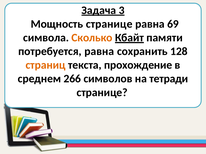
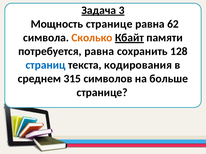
69: 69 -> 62 (173, 24)
страниц colour: orange -> blue (46, 65)
прохождение: прохождение -> кодирования (138, 65)
266: 266 -> 315 (72, 79)
тетради: тетради -> больше (169, 79)
